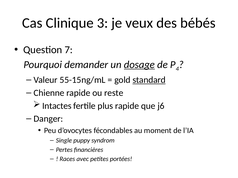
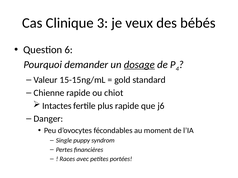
7: 7 -> 6 (69, 50)
55-15ng/mL: 55-15ng/mL -> 15-15ng/mL (83, 80)
standard underline: present -> none (149, 80)
reste: reste -> chiot (114, 93)
